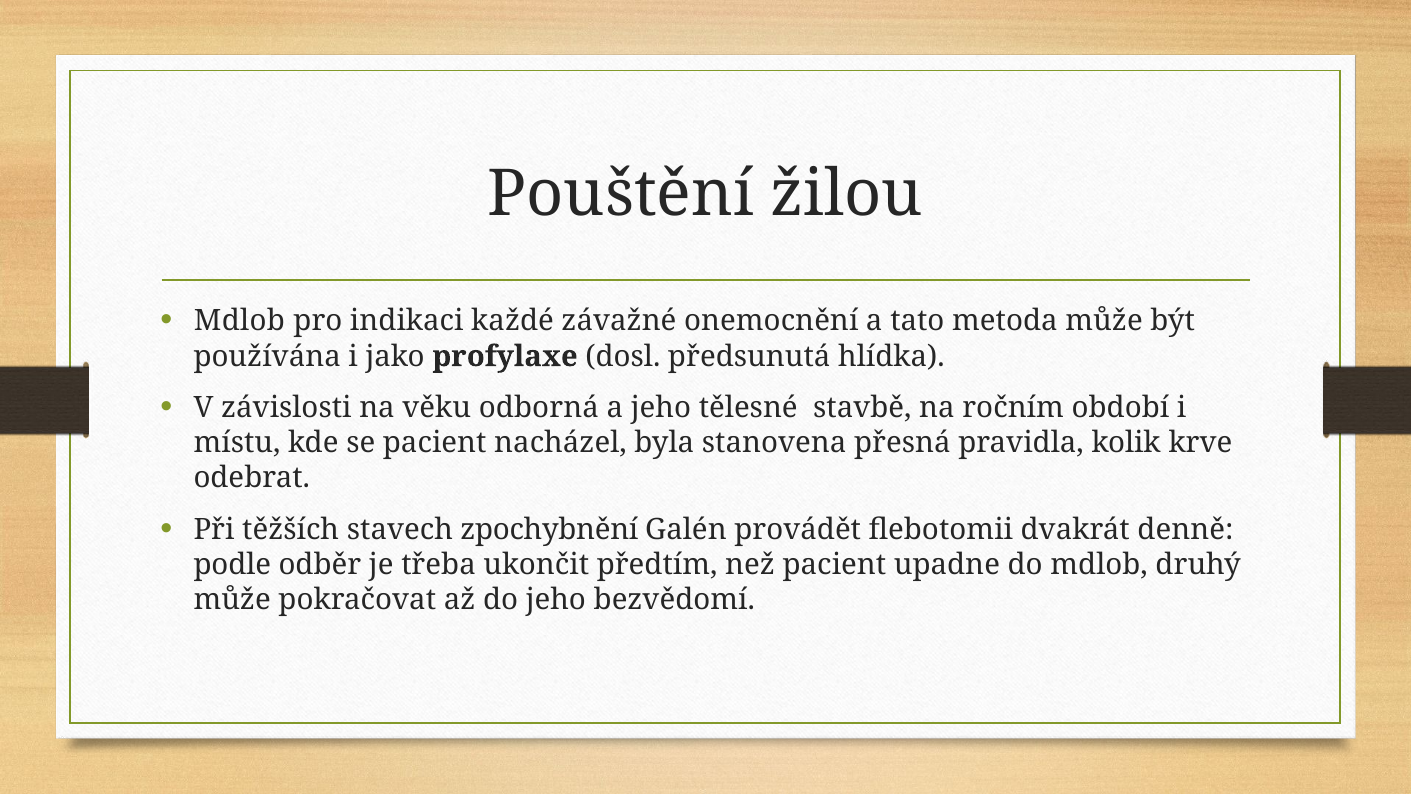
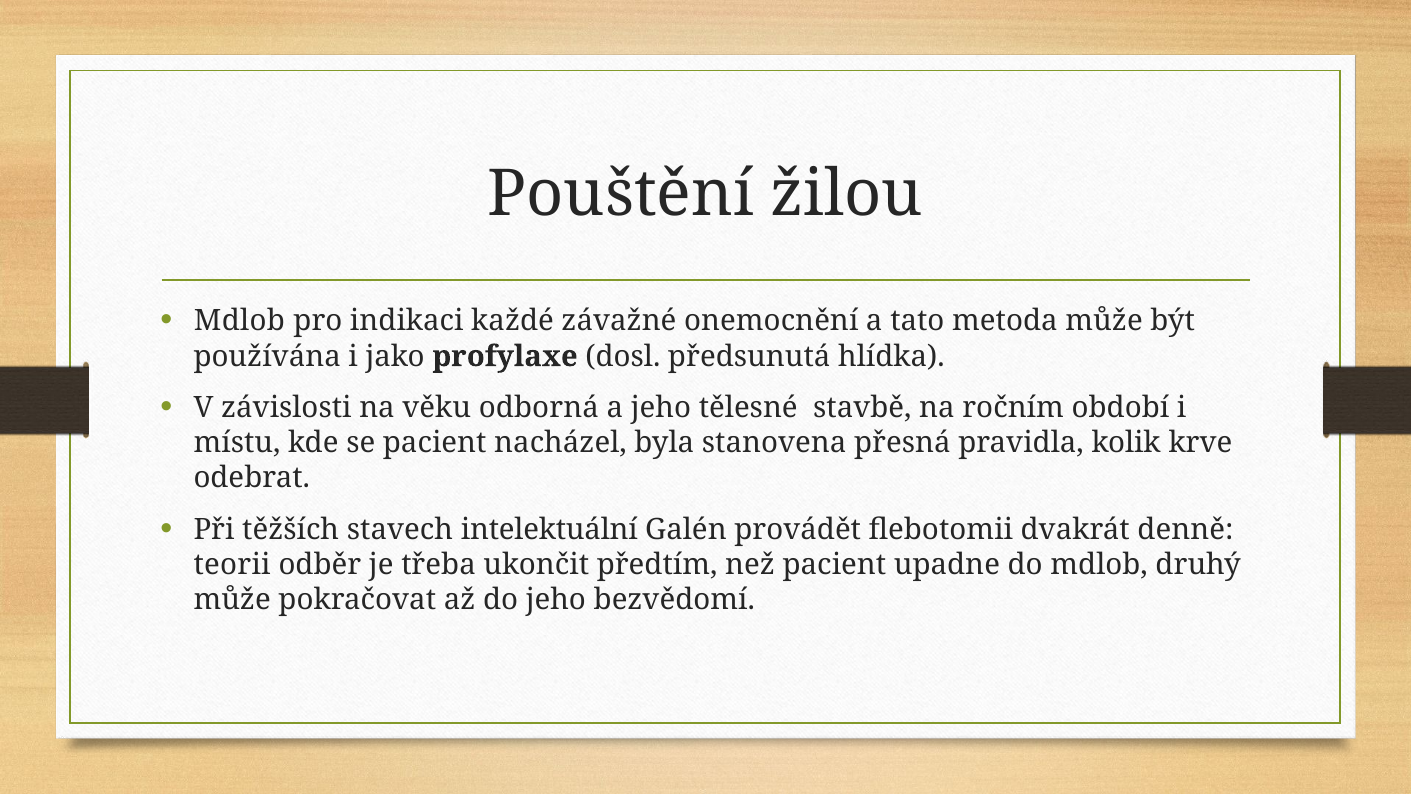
zpochybnění: zpochybnění -> intelektuální (549, 529)
podle: podle -> teorii (232, 564)
